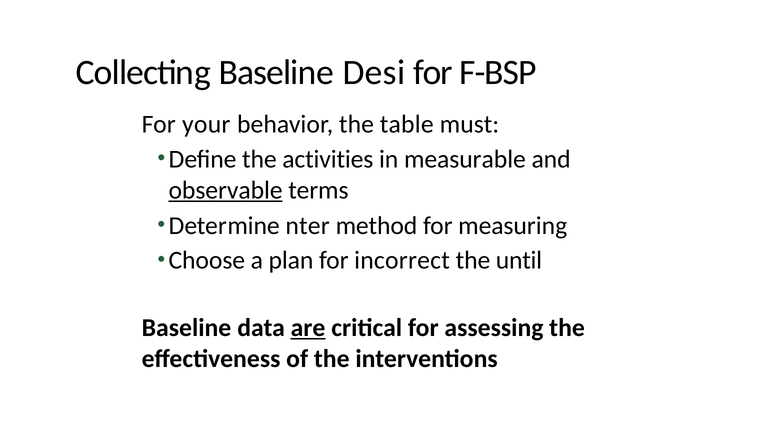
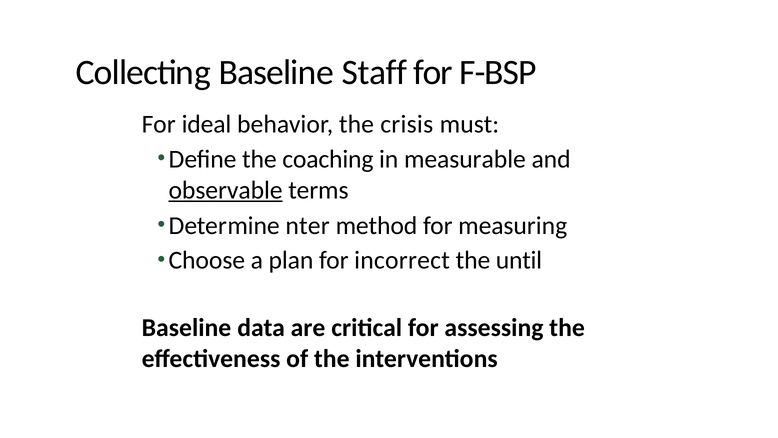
Desi: Desi -> Staff (374, 73)
your: your -> ideal (206, 124)
table: table -> crisis (407, 124)
activities: activities -> coaching (328, 159)
are underline: present -> none (308, 328)
